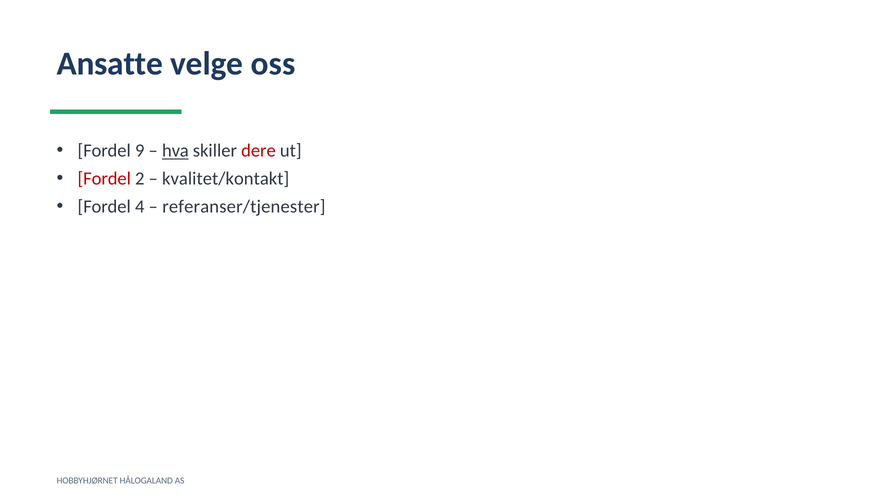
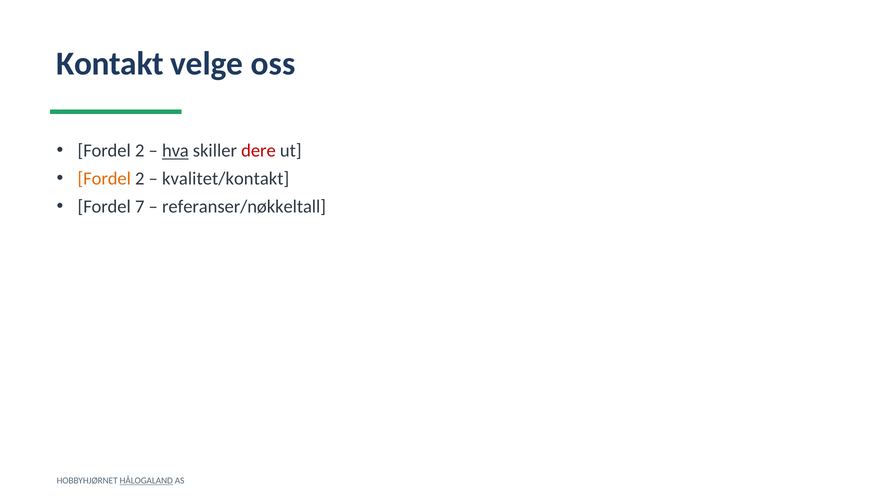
Ansatte: Ansatte -> Kontakt (110, 64)
9: 9 -> 2 (140, 151)
Fordel colour: red -> orange (104, 179)
4: 4 -> 7 (140, 207)
referanser/tjenester: referanser/tjenester -> referanser/nøkkeltall (244, 207)
HÅLOGALAND underline: none -> present (146, 481)
